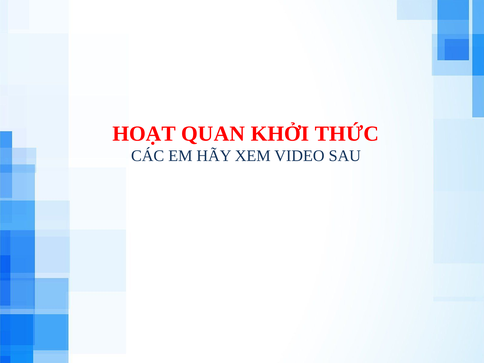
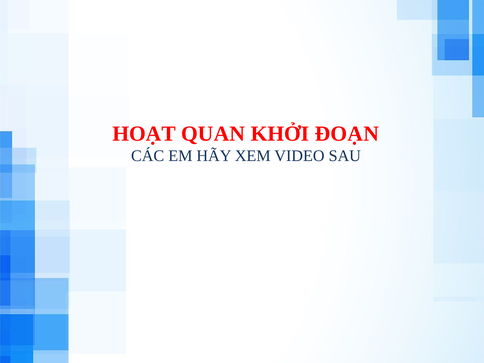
THỨC: THỨC -> ĐOẠN (347, 134)
